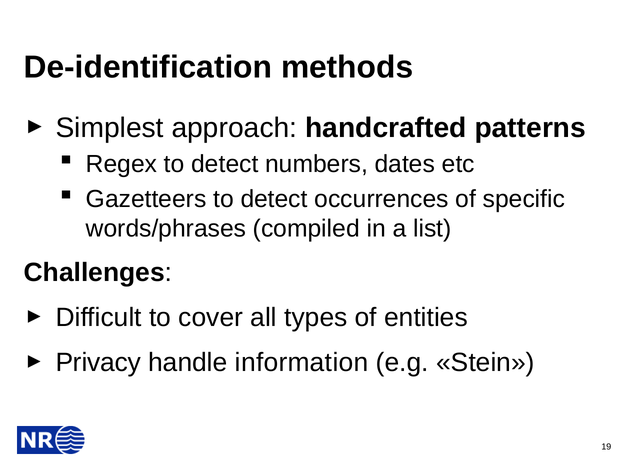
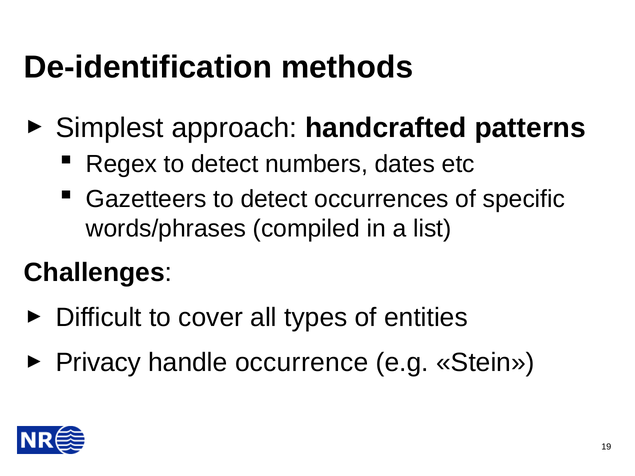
information: information -> occurrence (302, 363)
